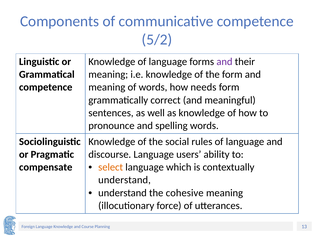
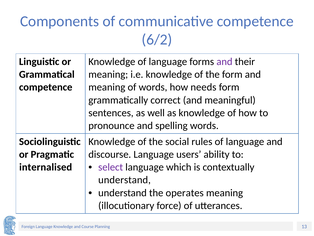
5/2: 5/2 -> 6/2 (157, 40)
select colour: orange -> purple (111, 167)
compensate: compensate -> internalised (46, 167)
cohesive: cohesive -> operates (185, 192)
